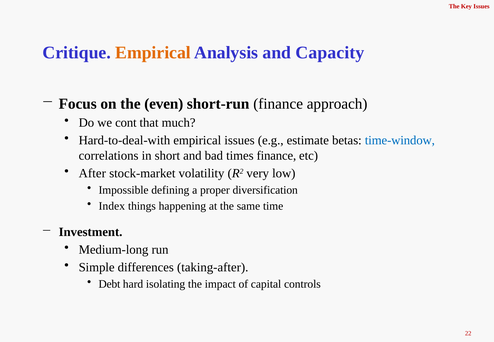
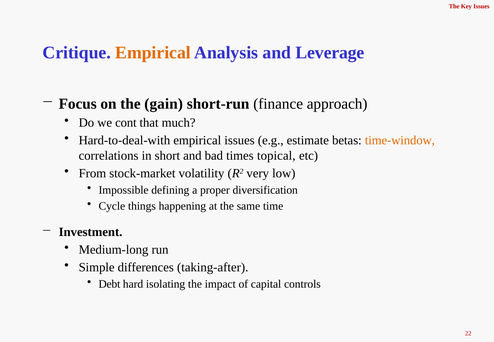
Capacity: Capacity -> Leverage (330, 53)
even: even -> gain (164, 104)
time-window colour: blue -> orange (400, 140)
times finance: finance -> topical (276, 156)
After: After -> From (92, 173)
Index: Index -> Cycle (112, 206)
